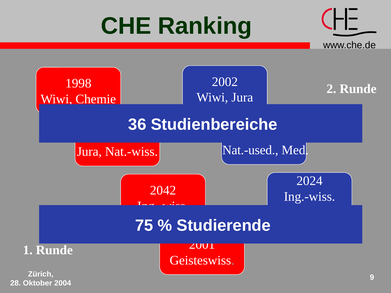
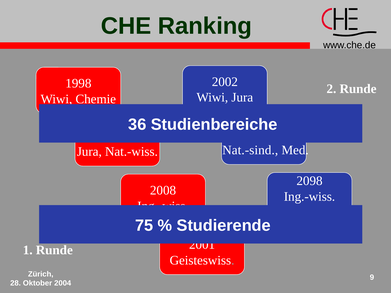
Nat.-used: Nat.-used -> Nat.-sind (250, 150)
2024: 2024 -> 2098 (310, 181)
2042: 2042 -> 2008 (163, 190)
